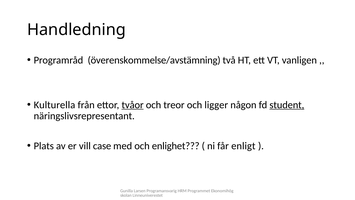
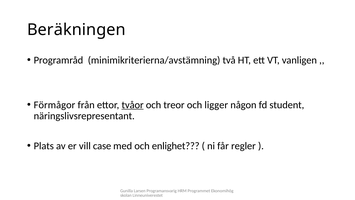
Handledning: Handledning -> Beräkningen (76, 30)
överenskommelse/avstämning: överenskommelse/avstämning -> minimikriterierna/avstämning (154, 60)
Kulturella: Kulturella -> Förmågor (54, 105)
student underline: present -> none (287, 105)
enligt: enligt -> regler (243, 146)
